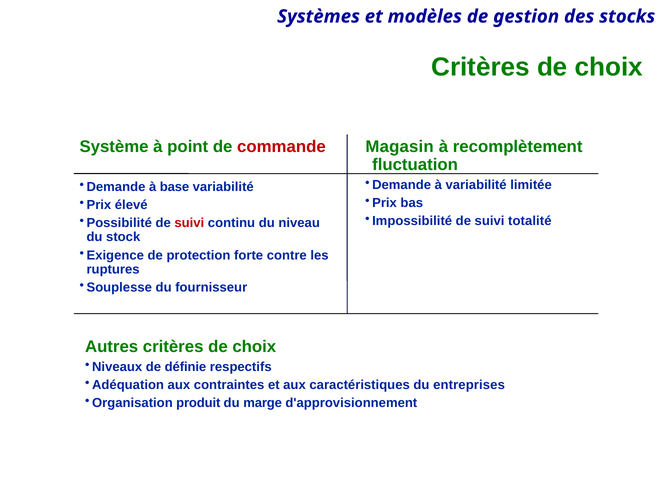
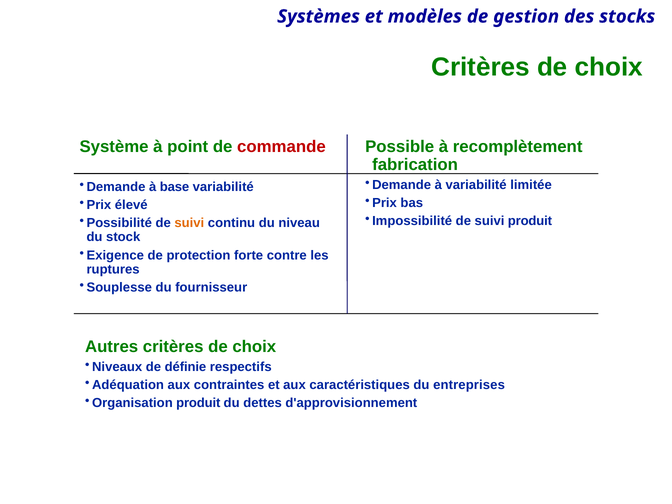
Magasin: Magasin -> Possible (400, 147)
fluctuation: fluctuation -> fabrication (415, 165)
suivi totalité: totalité -> produit (530, 221)
suivi colour: red -> orange (189, 223)
marge: marge -> dettes (263, 403)
